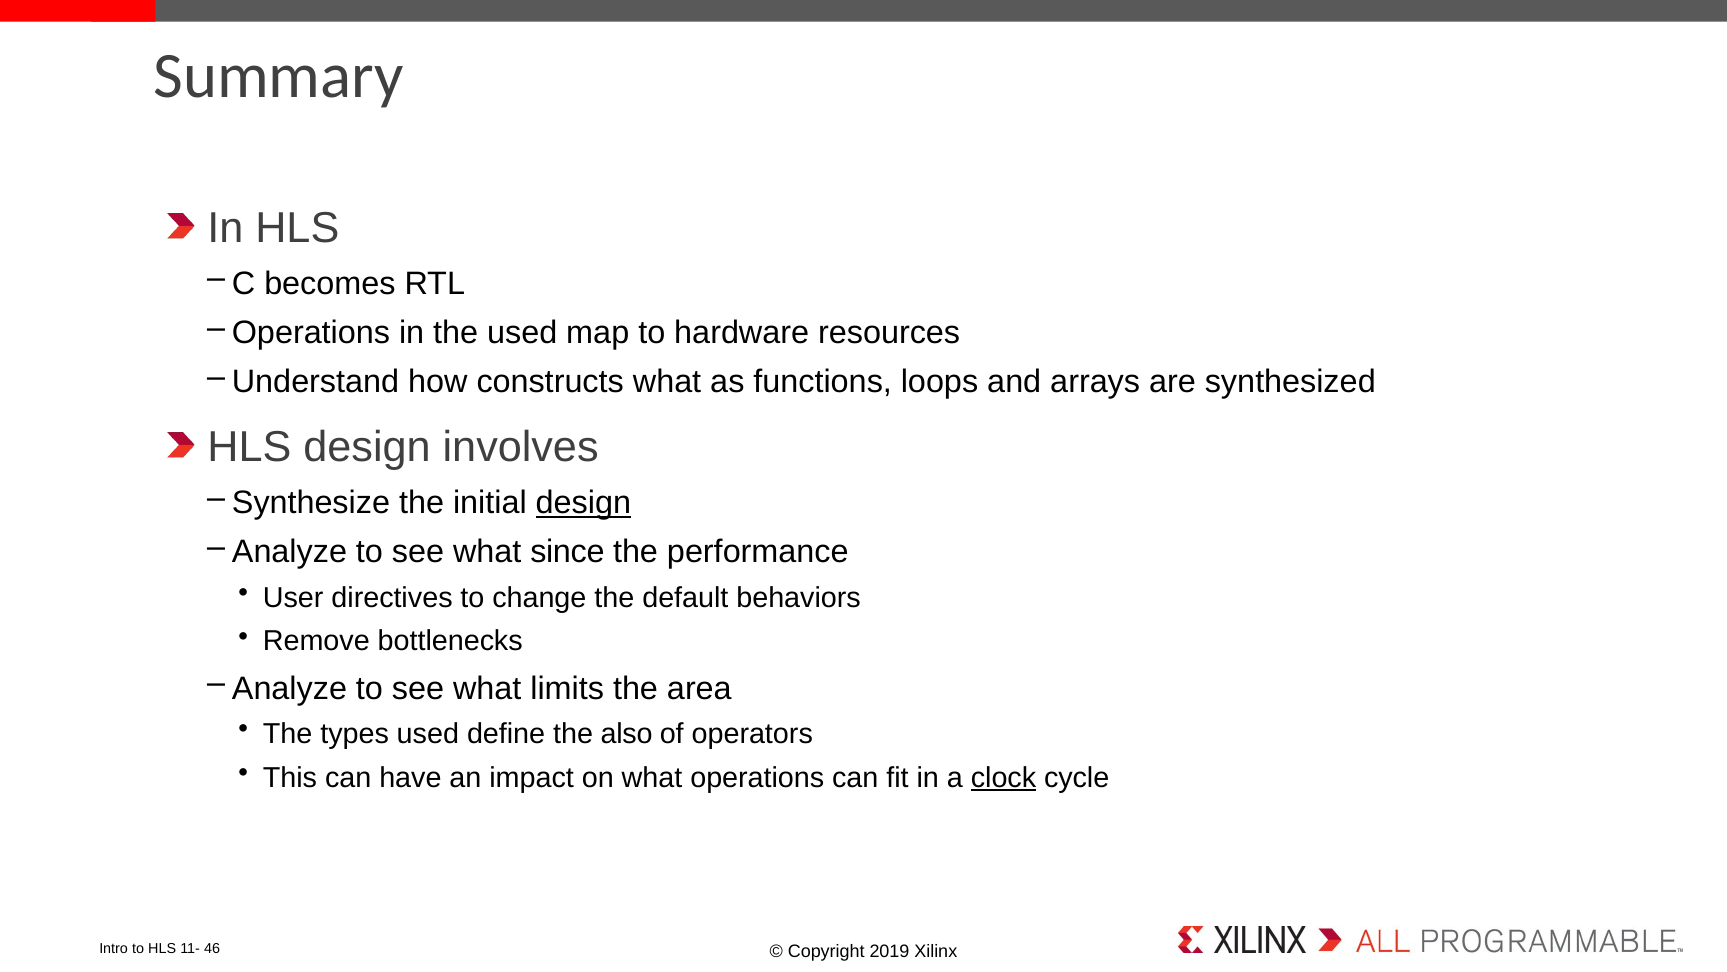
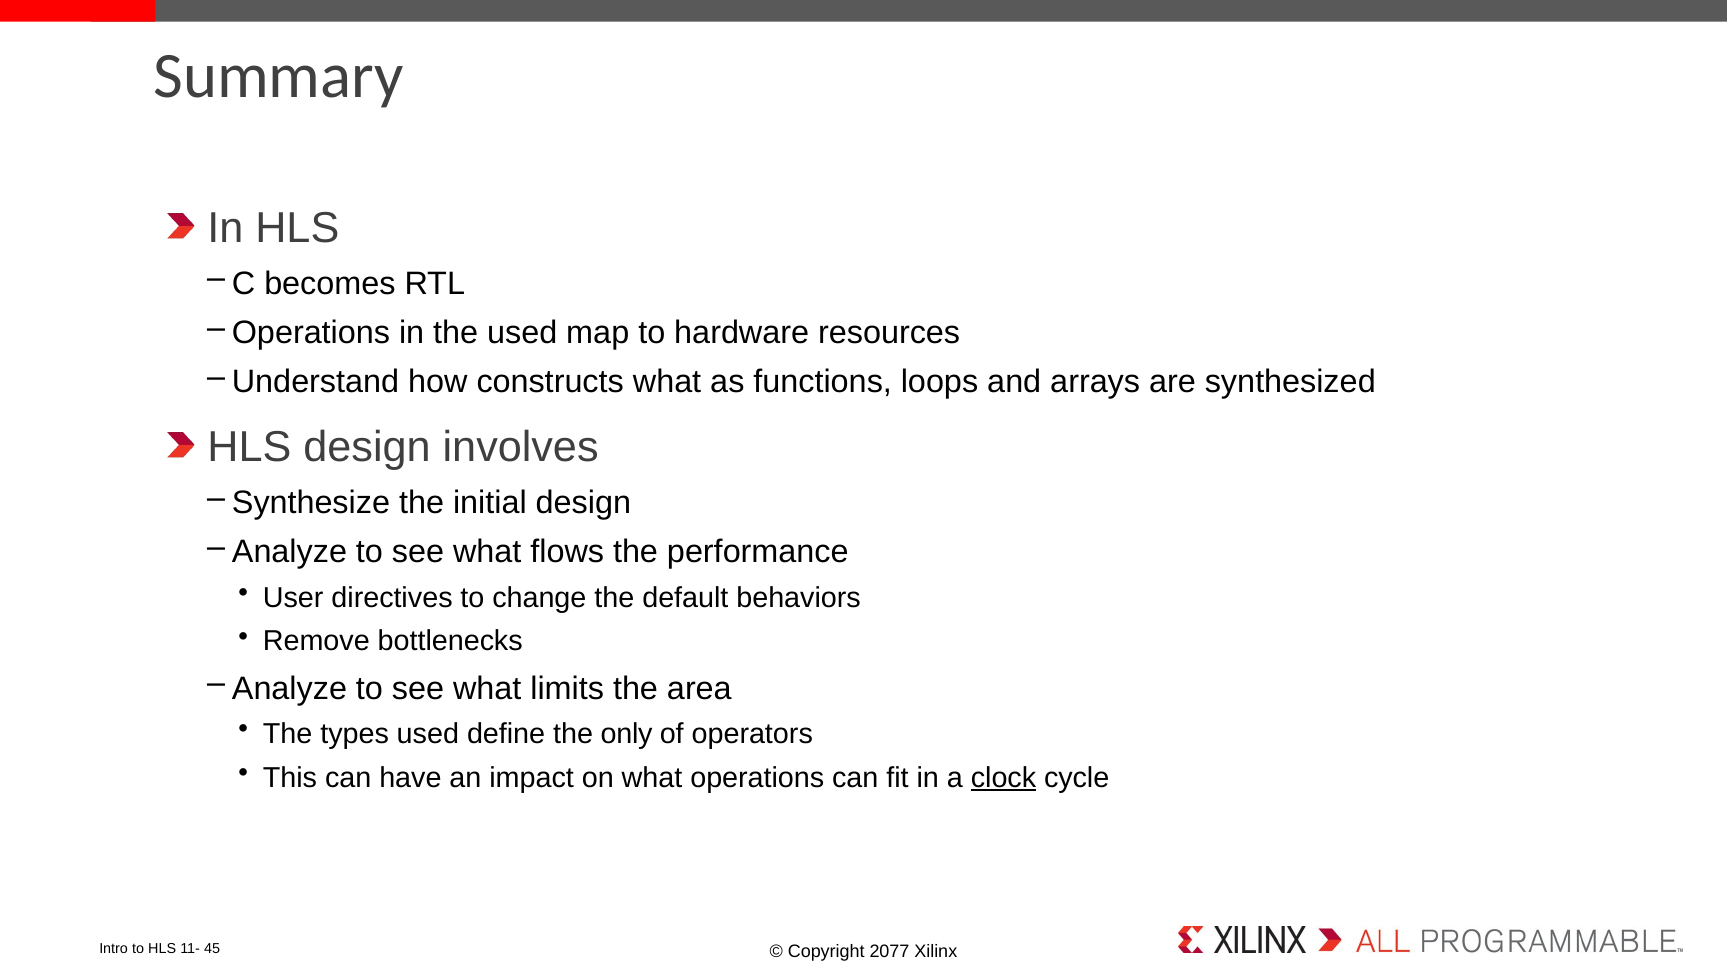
design underline: present -> none (583, 502)
since: since -> flows (567, 552)
also: also -> only (627, 734)
46: 46 -> 45 (212, 948)
2019: 2019 -> 2077 (889, 951)
